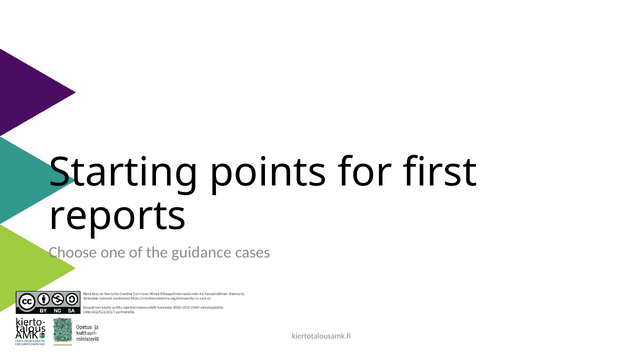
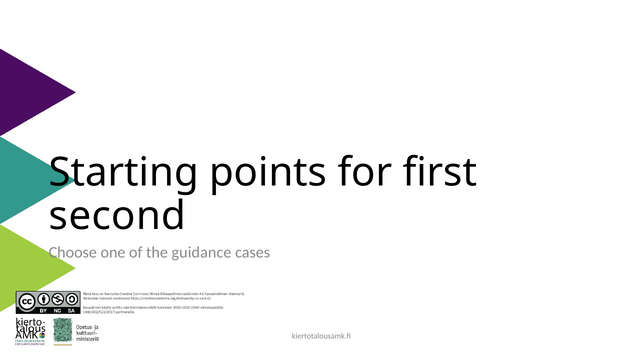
reports: reports -> second (117, 216)
